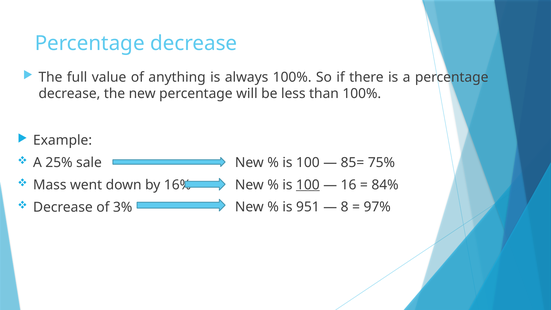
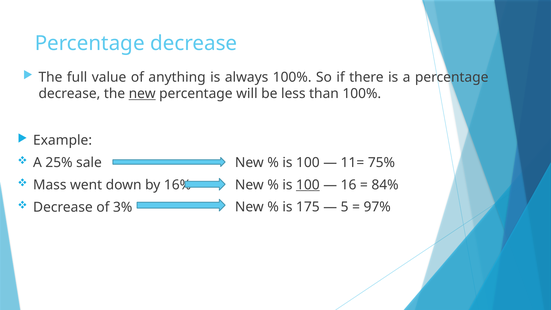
new underline: none -> present (142, 94)
85=: 85= -> 11= (352, 163)
951: 951 -> 175 (308, 207)
8: 8 -> 5 (345, 207)
